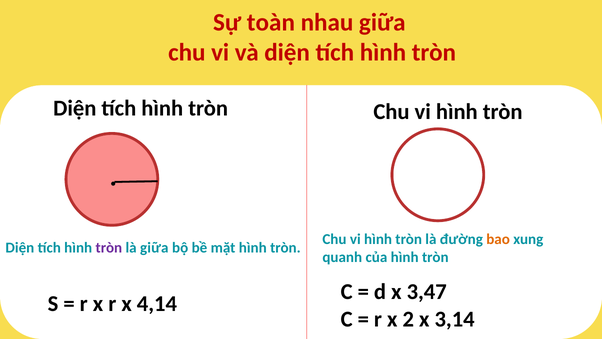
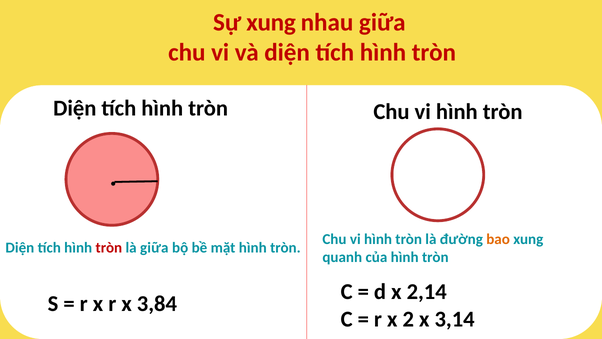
Sự toàn: toàn -> xung (271, 22)
tròn colour: purple -> red (109, 248)
3,47: 3,47 -> 2,14 (427, 292)
4,14: 4,14 -> 3,84 (157, 303)
